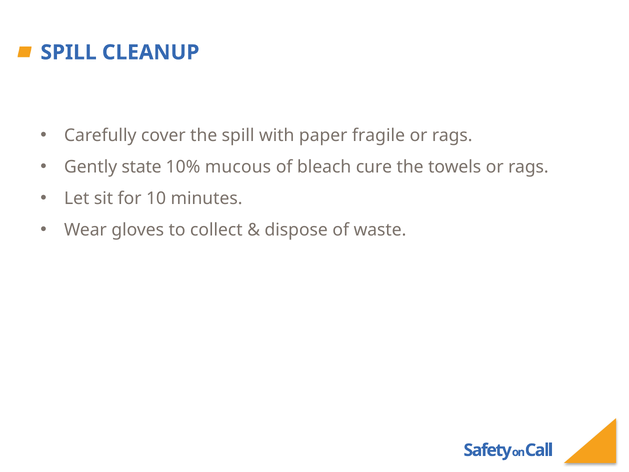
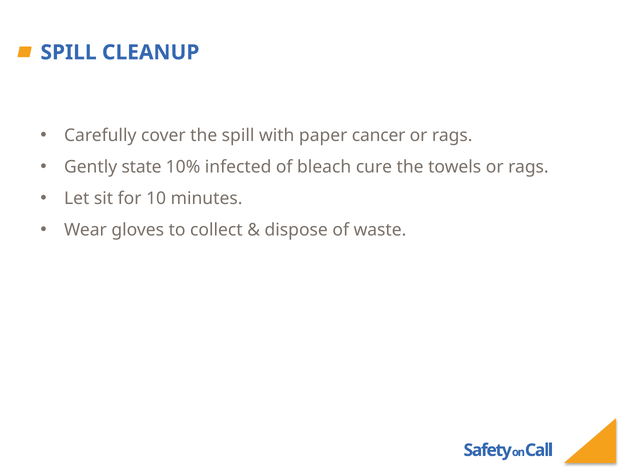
fragile: fragile -> cancer (379, 135)
mucous: mucous -> infected (238, 167)
